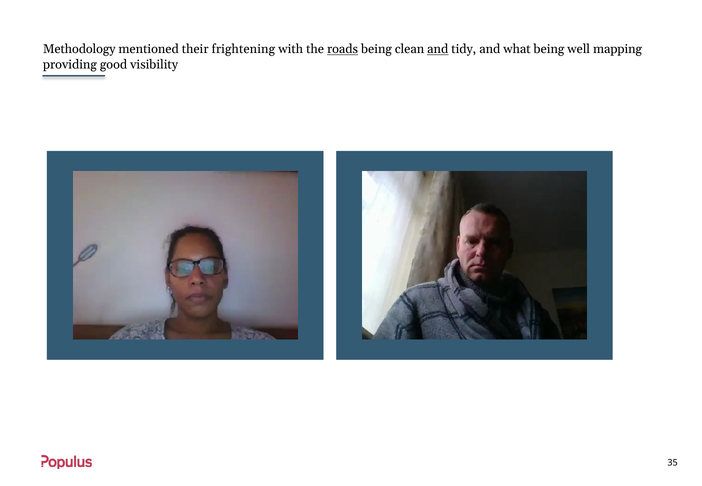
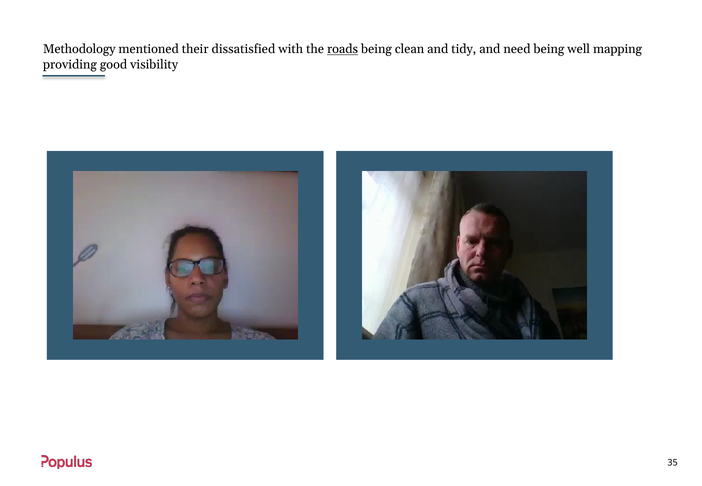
frightening: frightening -> dissatisfied (243, 49)
and underline: present -> none (438, 49)
what: what -> need (517, 49)
